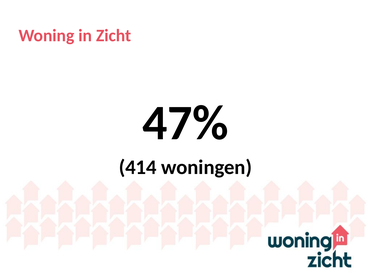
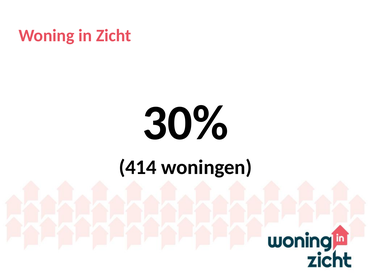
47%: 47% -> 30% (185, 123)
